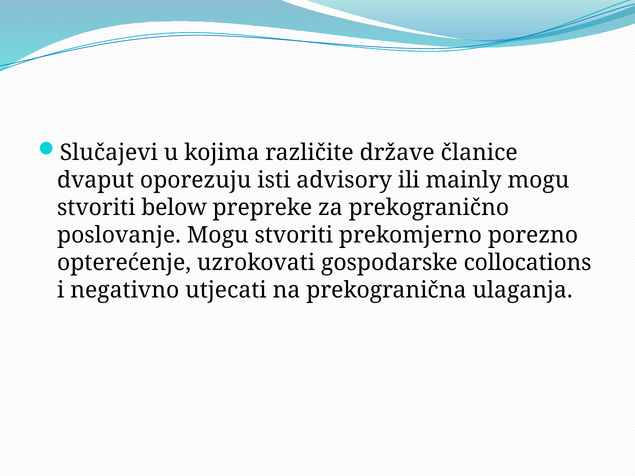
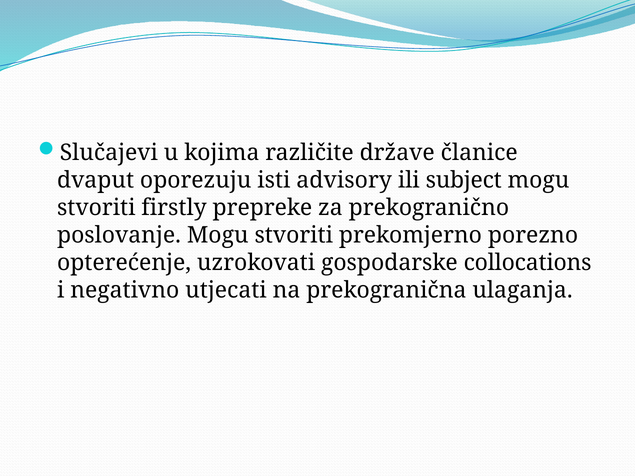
mainly: mainly -> subject (464, 180)
below: below -> firstly (174, 208)
